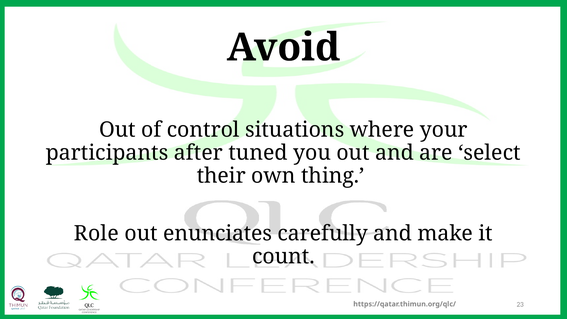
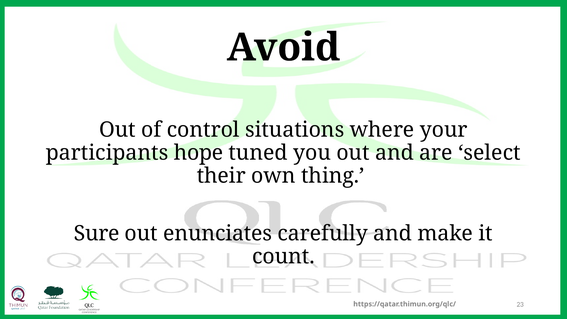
after: after -> hope (199, 153)
Role: Role -> Sure (97, 233)
